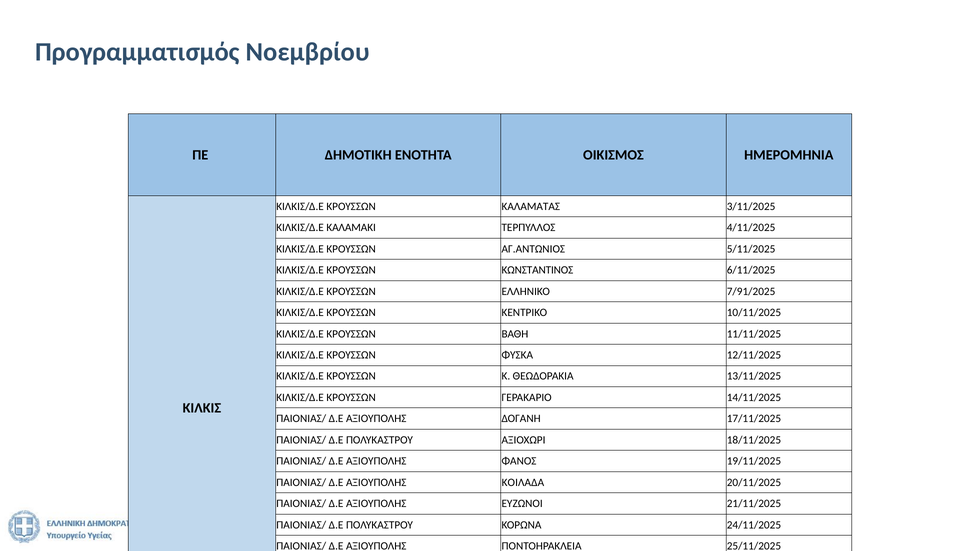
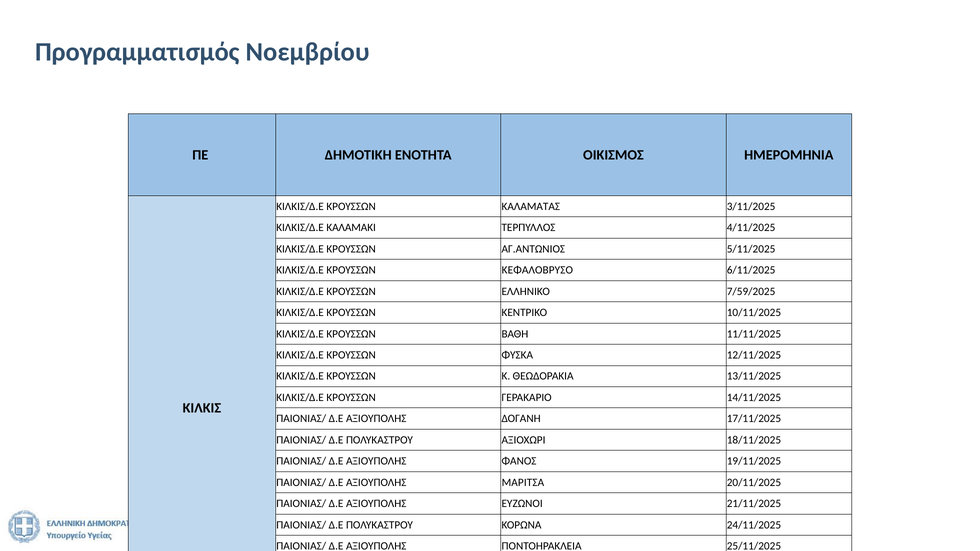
ΚΩΝΣΤΑΝΤΙΝΟΣ: ΚΩΝΣΤΑΝΤΙΝΟΣ -> ΚΕΦΑΛΟΒΡΥΣΟ (537, 270)
7/91/2025: 7/91/2025 -> 7/59/2025 (751, 291)
ΚΟΙΛΑΔΑ: ΚΟΙΛΑΔΑ -> ΜΑΡΙΤΣΑ (523, 483)
